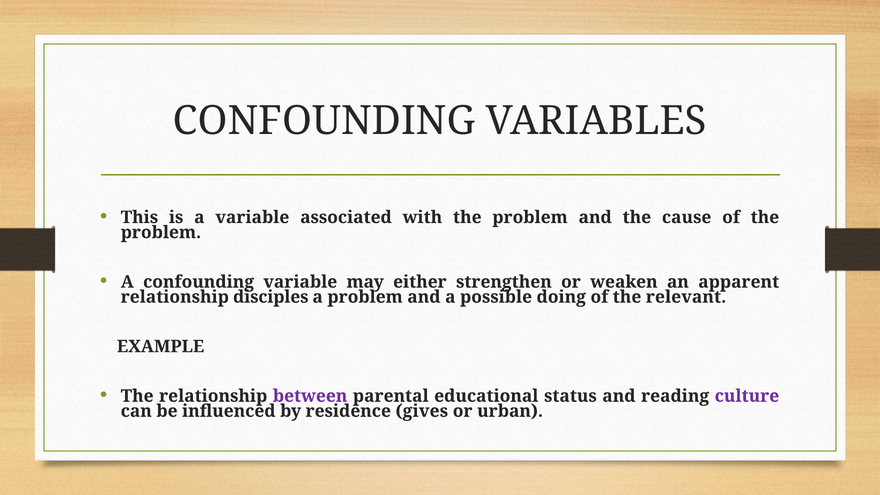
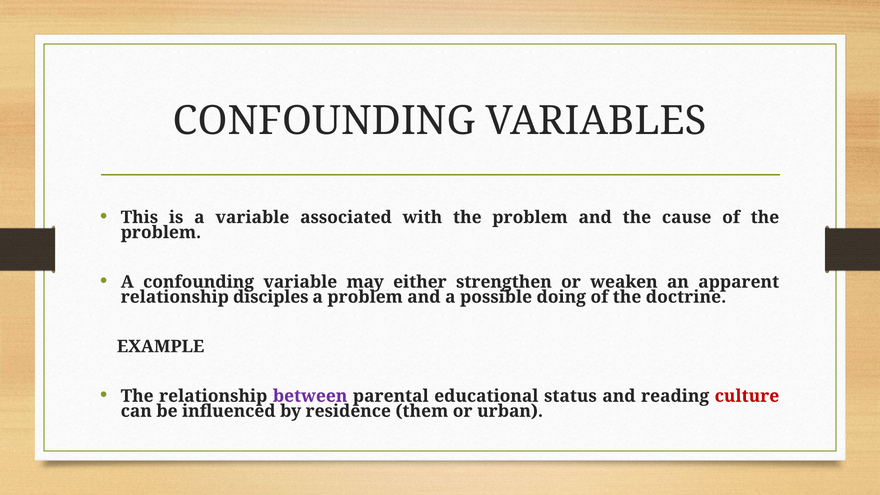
relevant: relevant -> doctrine (686, 297)
culture colour: purple -> red (747, 396)
gives: gives -> them (422, 411)
